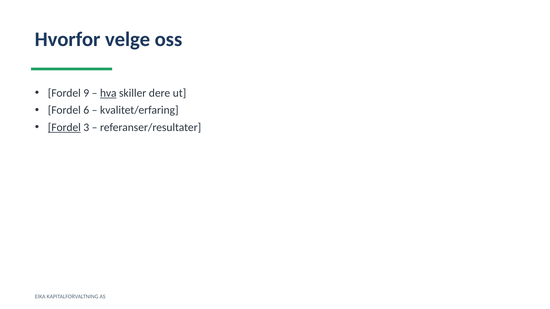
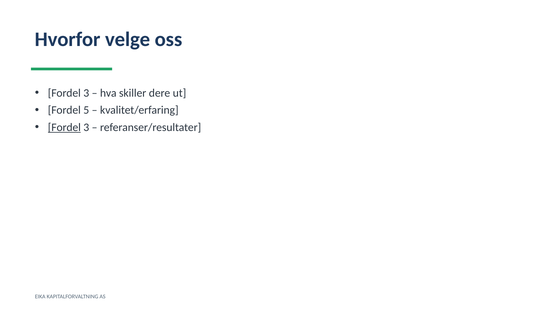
9: 9 -> 3 (86, 93)
hva underline: present -> none (108, 93)
6: 6 -> 5 (86, 110)
